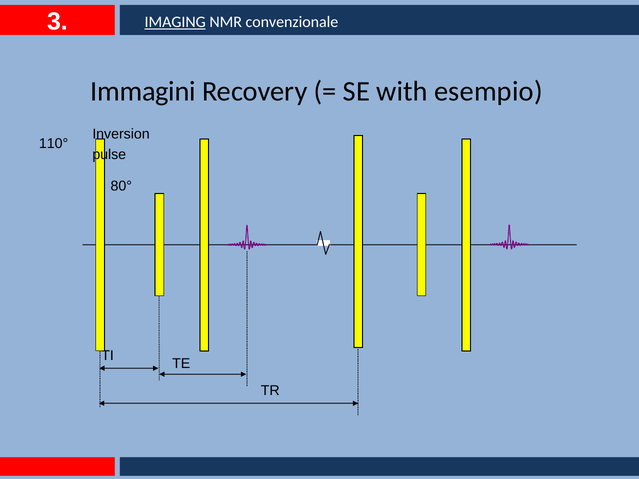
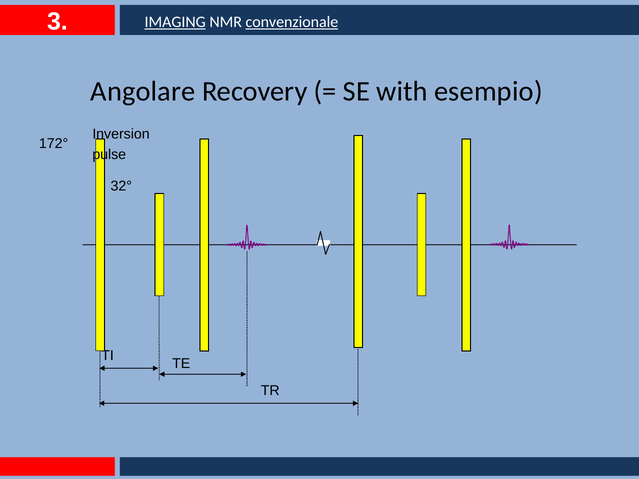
convenzionale underline: none -> present (292, 22)
Immagini: Immagini -> Angolare (143, 91)
110°: 110° -> 172° (54, 143)
80°: 80° -> 32° (121, 186)
